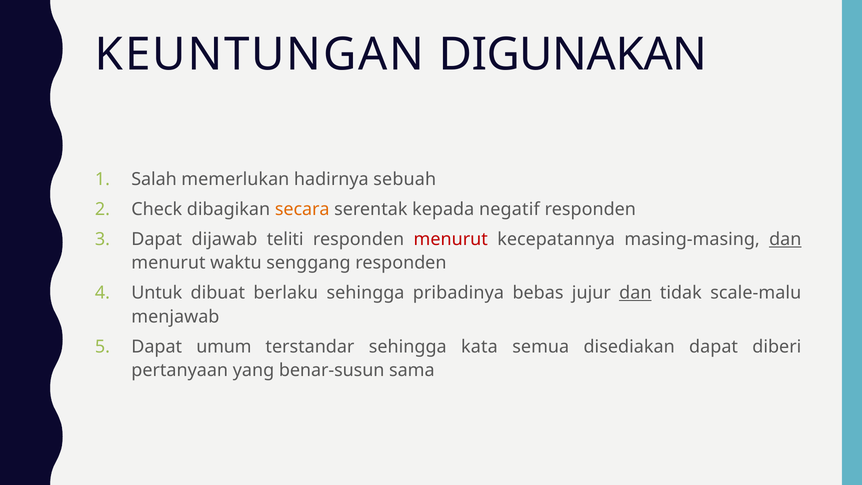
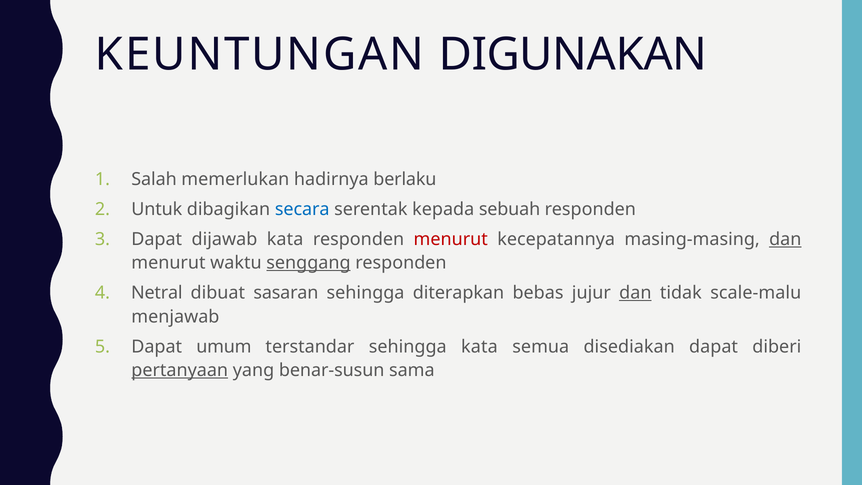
sebuah: sebuah -> berlaku (405, 179)
Check: Check -> Untuk (157, 209)
secara colour: orange -> blue (302, 209)
negatif: negatif -> sebuah (510, 209)
dijawab teliti: teliti -> kata (285, 239)
senggang underline: none -> present (308, 263)
Untuk: Untuk -> Netral (157, 293)
berlaku: berlaku -> sasaran (286, 293)
pribadinya: pribadinya -> diterapkan (458, 293)
pertanyaan underline: none -> present (180, 370)
